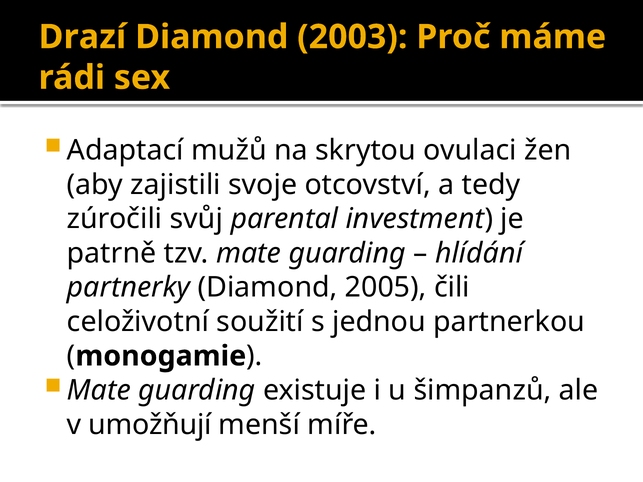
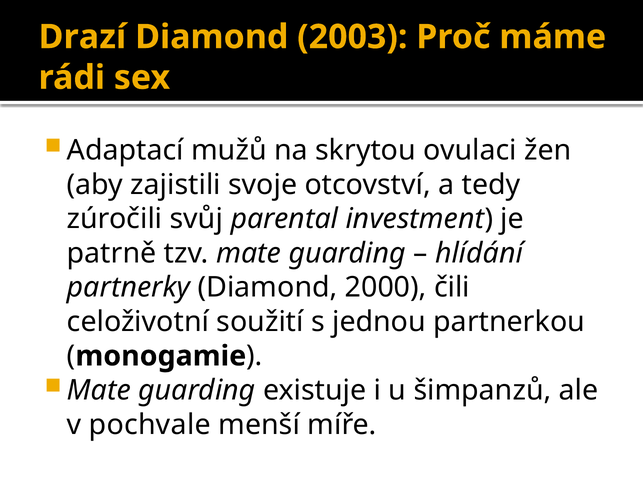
2005: 2005 -> 2000 (386, 288)
umožňují: umožňují -> pochvale (150, 425)
